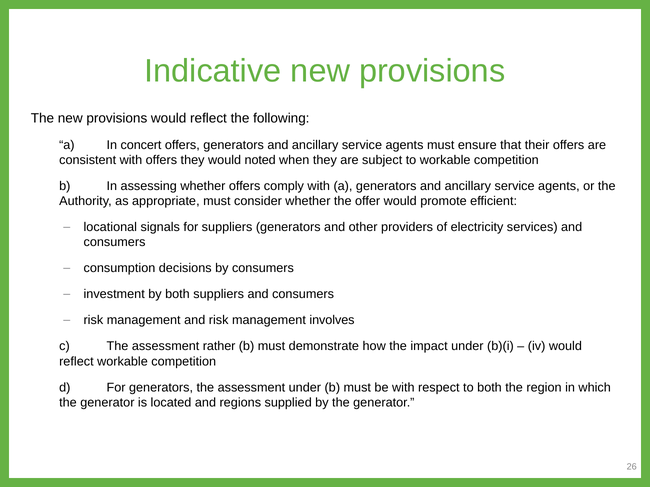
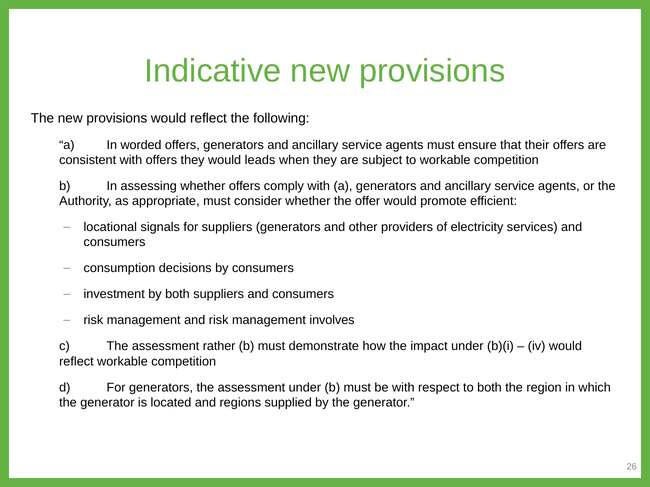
concert: concert -> worded (141, 145)
noted: noted -> leads (260, 160)
